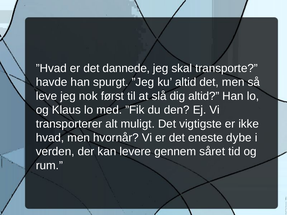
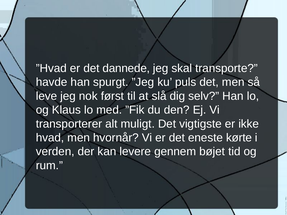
ku altid: altid -> puls (186, 82)
dig altid: altid -> selv (204, 96)
dybe: dybe -> kørte (239, 138)
såret: såret -> bøjet (212, 152)
